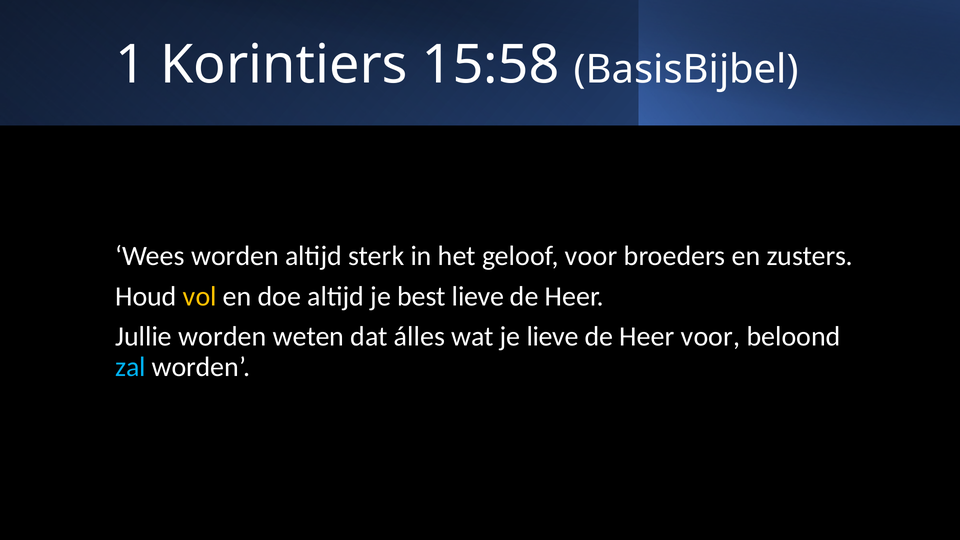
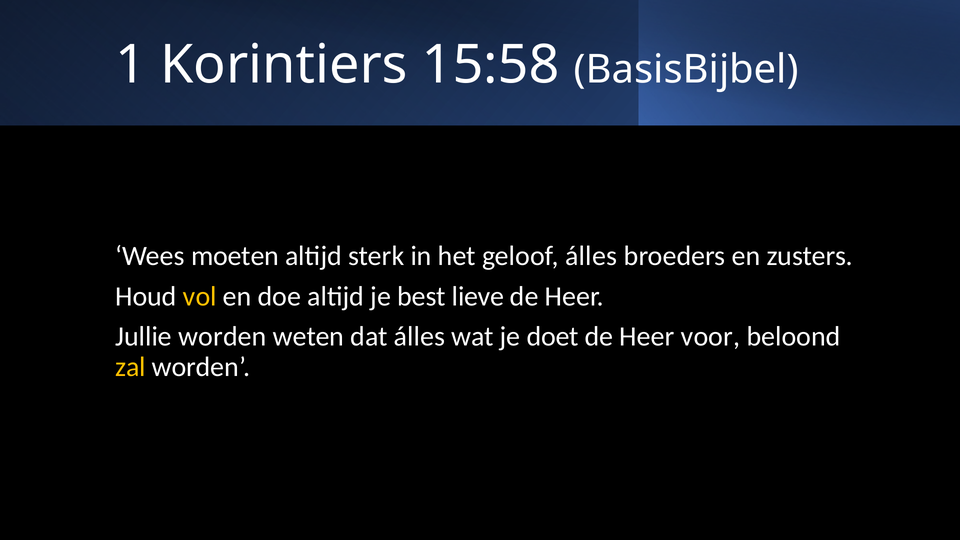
Wees worden: worden -> moeten (235, 256)
geloof voor: voor -> álles (591, 256)
je lieve: lieve -> doet (553, 337)
zal colour: light blue -> yellow (130, 367)
